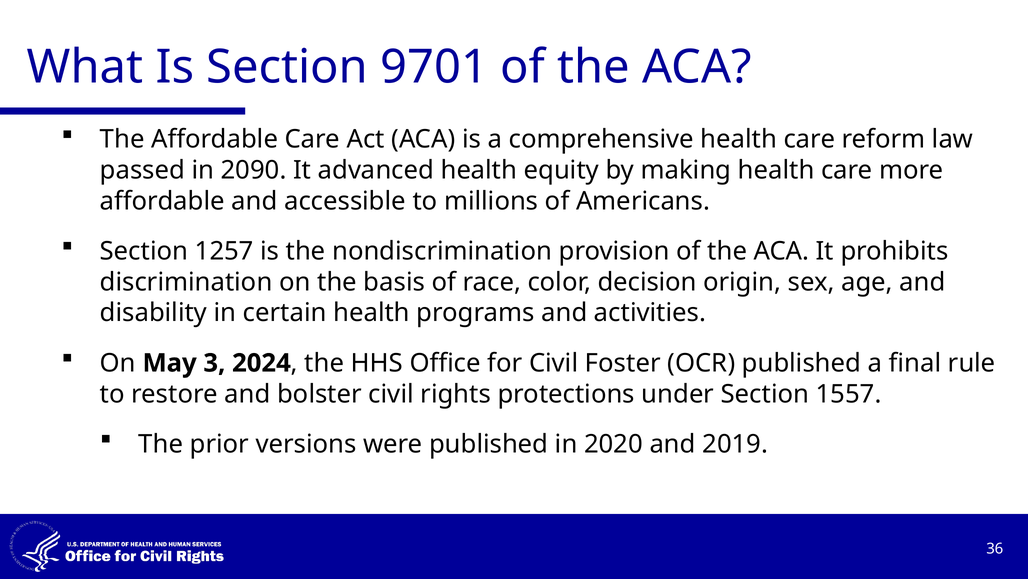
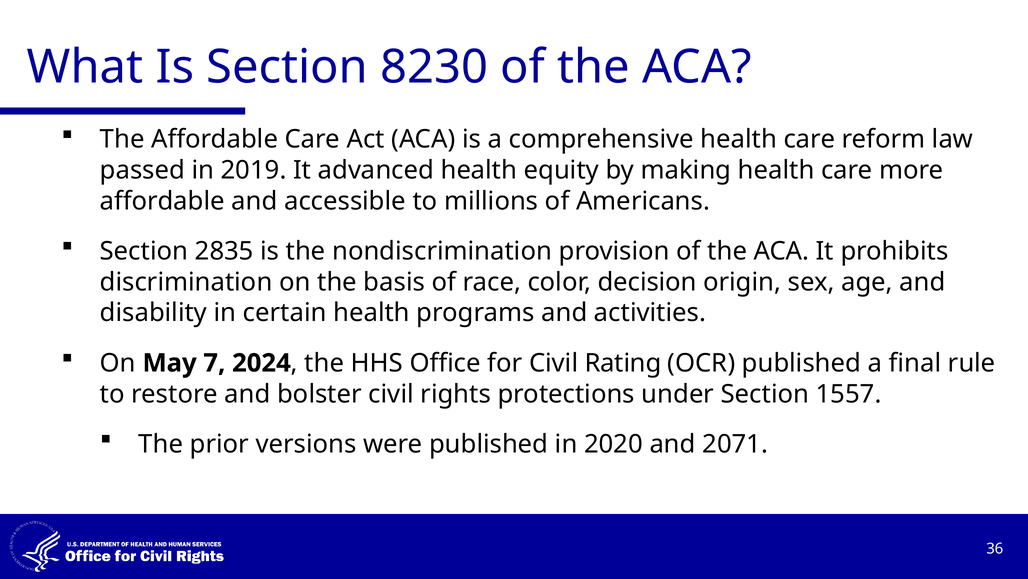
9701: 9701 -> 8230 (434, 67)
2090: 2090 -> 2019 (254, 170)
1257: 1257 -> 2835 (224, 251)
3: 3 -> 7 (214, 363)
Foster: Foster -> Rating (623, 363)
2019: 2019 -> 2071 (735, 444)
